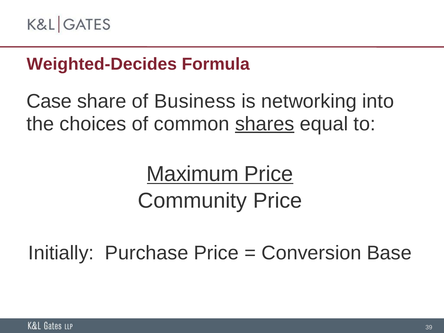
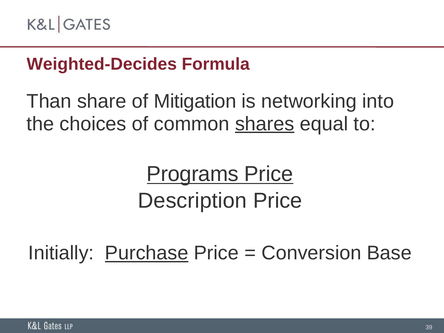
Case: Case -> Than (49, 101)
Business: Business -> Mitigation (195, 101)
Maximum: Maximum -> Programs (193, 174)
Community: Community -> Description (192, 201)
Purchase underline: none -> present (147, 253)
